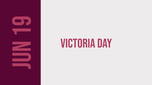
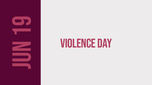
Victoria: Victoria -> Violence (78, 44)
